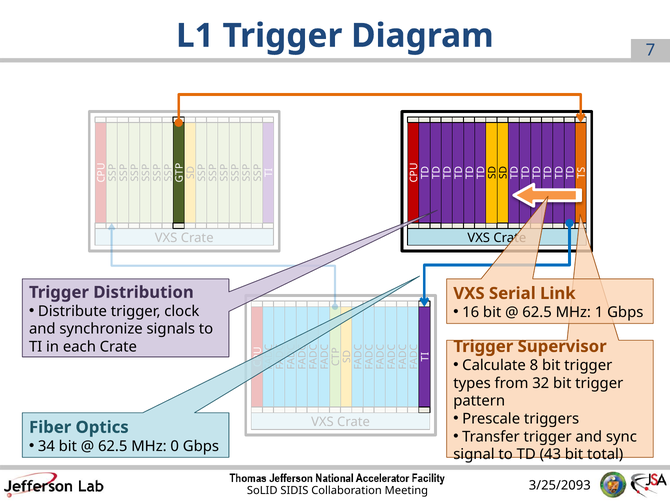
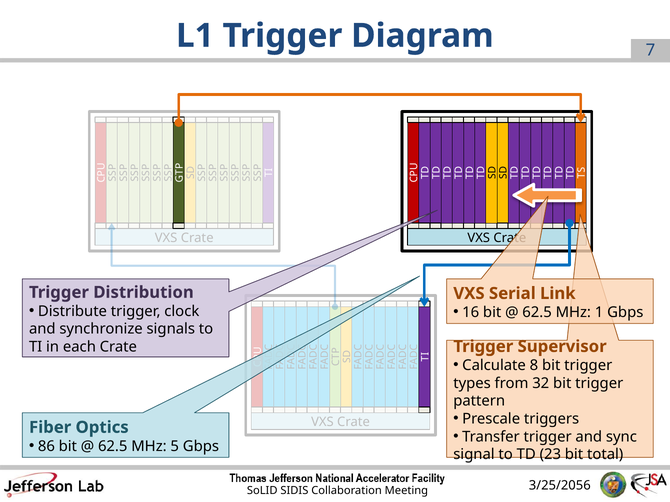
34: 34 -> 86 (46, 447)
0: 0 -> 5 (175, 447)
43: 43 -> 23 (550, 455)
3/25/2093: 3/25/2093 -> 3/25/2056 (560, 486)
